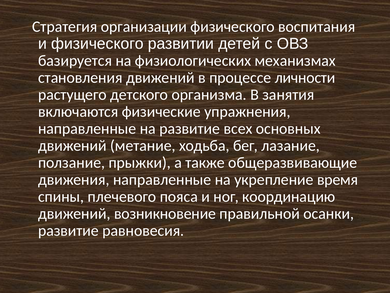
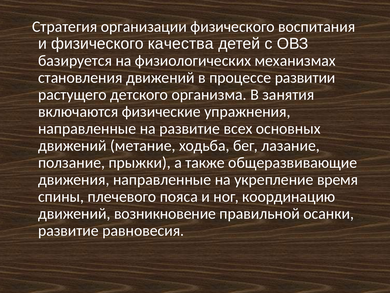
развитии: развитии -> качества (181, 44)
личности: личности -> развитии (305, 78)
